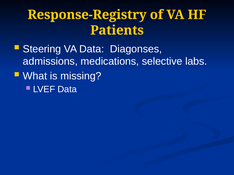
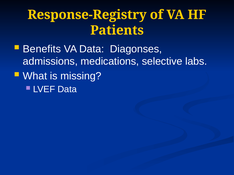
Steering: Steering -> Benefits (42, 49)
